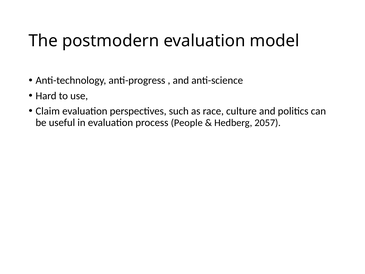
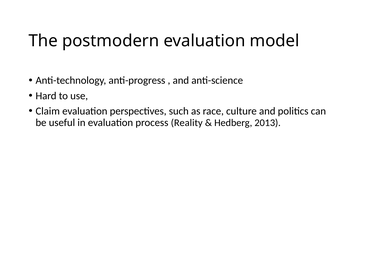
People: People -> Reality (187, 123)
2057: 2057 -> 2013 (268, 123)
